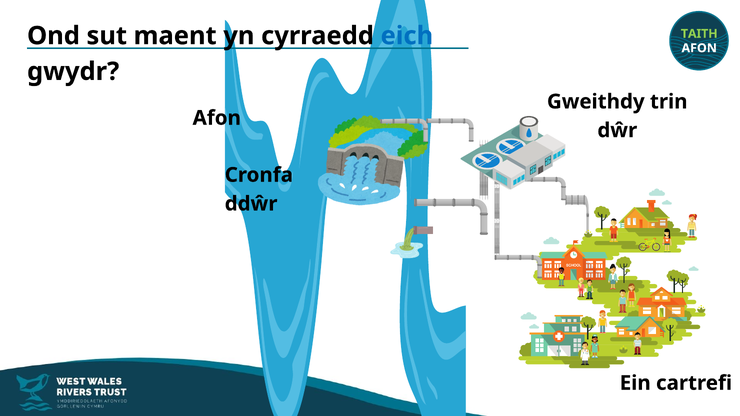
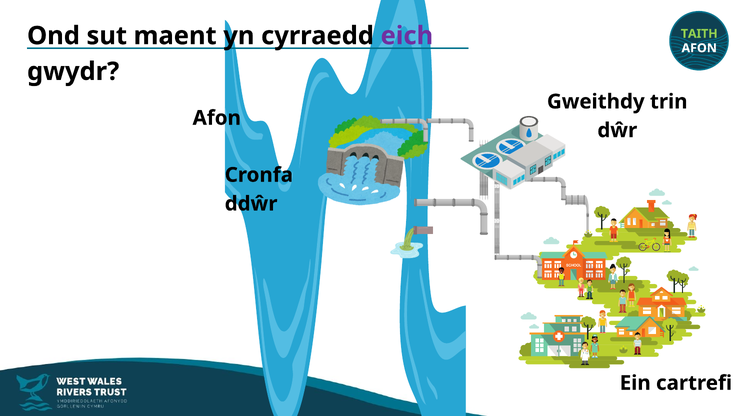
eich colour: blue -> purple (407, 36)
